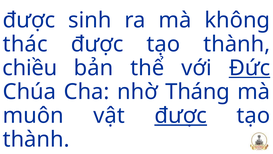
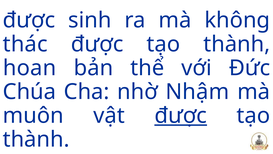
chiều: chiều -> hoan (30, 68)
Đức underline: present -> none (250, 68)
Tháng: Tháng -> Nhậm (197, 92)
